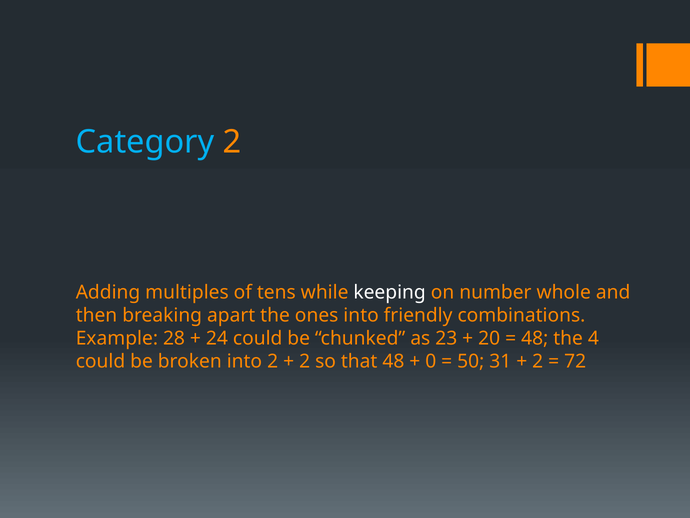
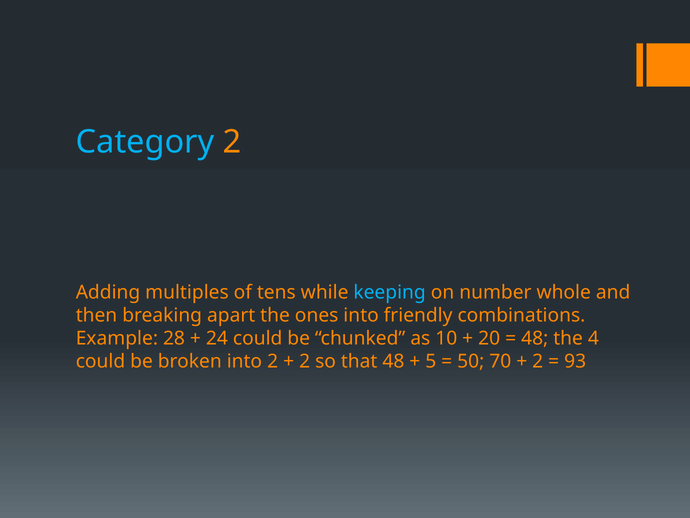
keeping colour: white -> light blue (390, 292)
23: 23 -> 10 (446, 338)
0: 0 -> 5 (431, 361)
31: 31 -> 70 (500, 361)
72: 72 -> 93 (575, 361)
